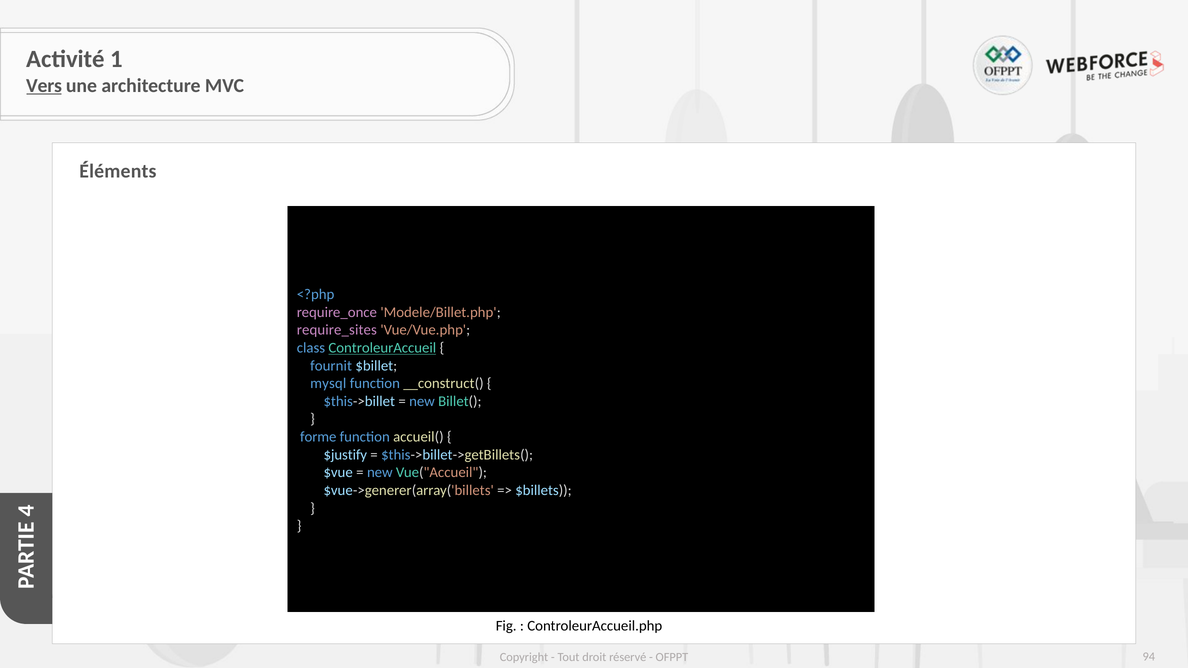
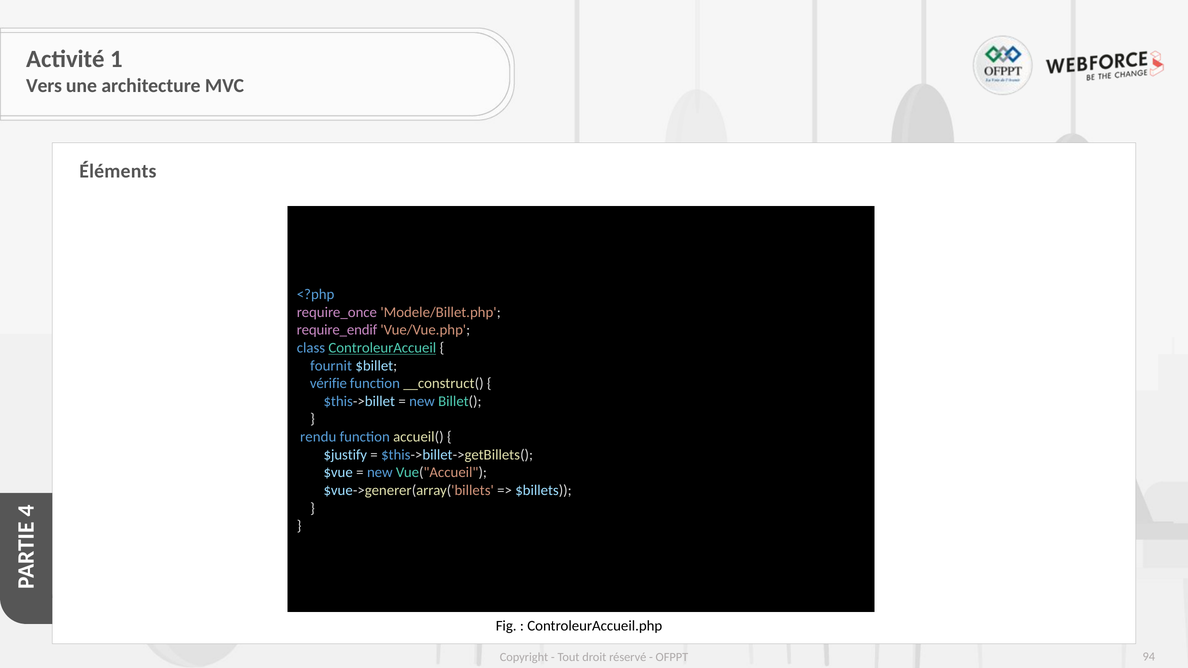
Vers underline: present -> none (44, 86)
require_sites: require_sites -> require_endif (337, 330)
mysql: mysql -> vérifie (328, 384)
forme: forme -> rendu (318, 437)
